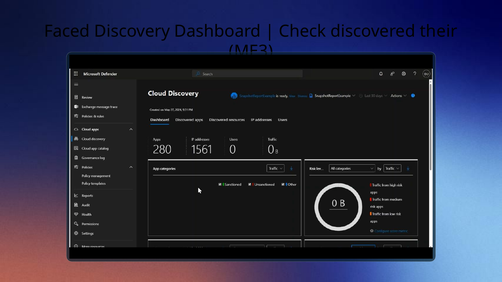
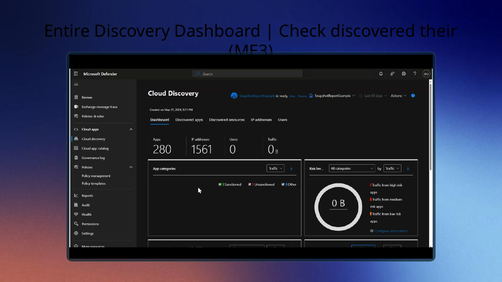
Faced: Faced -> Entire (67, 31)
